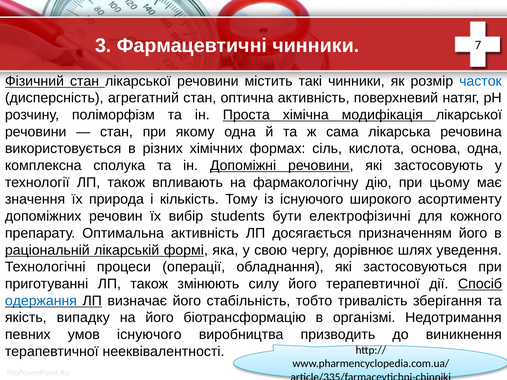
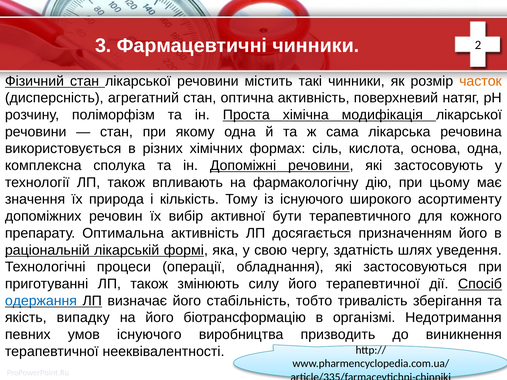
7: 7 -> 2 (478, 45)
часток colour: blue -> orange (480, 81)
students: students -> активної (238, 216)
електрофізичні: електрофізичні -> терапевтичного (360, 216)
дорівнює: дорівнює -> здатність (364, 250)
